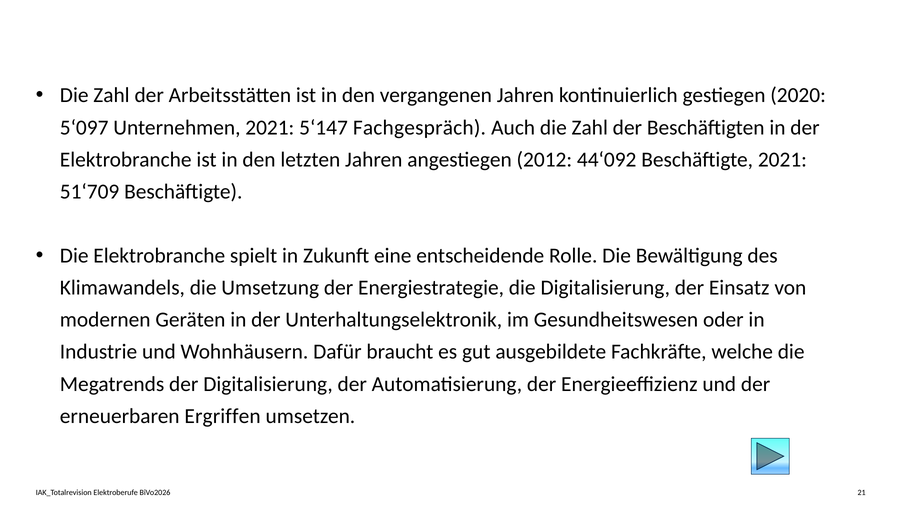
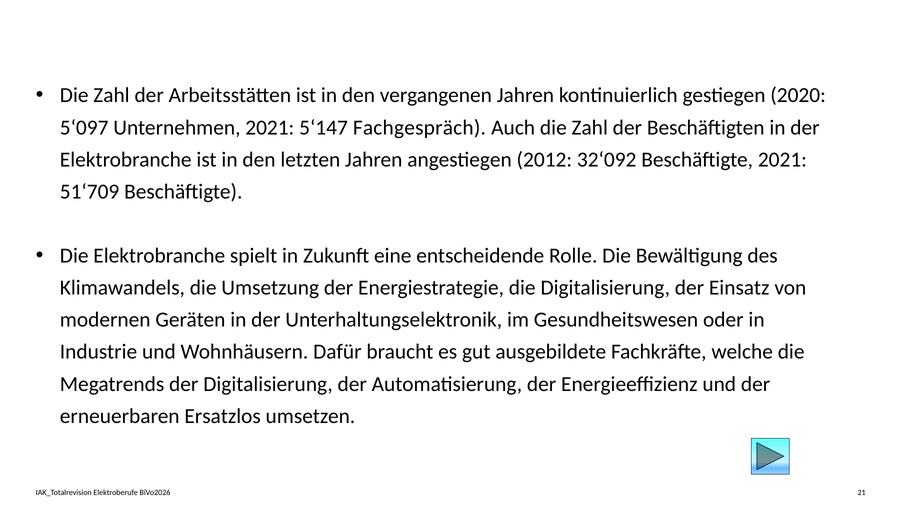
44‘092: 44‘092 -> 32‘092 (607, 160)
Ergriffen: Ergriffen -> Ersatzlos (223, 416)
